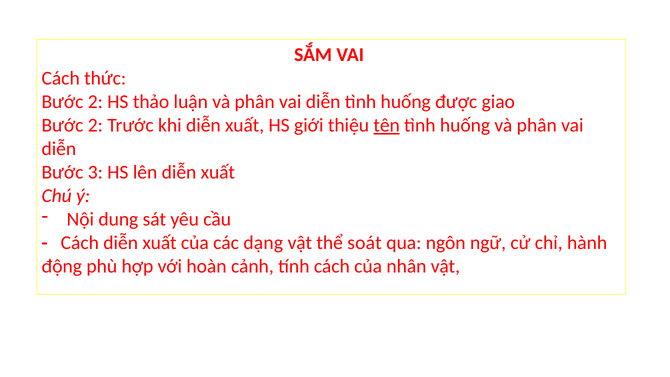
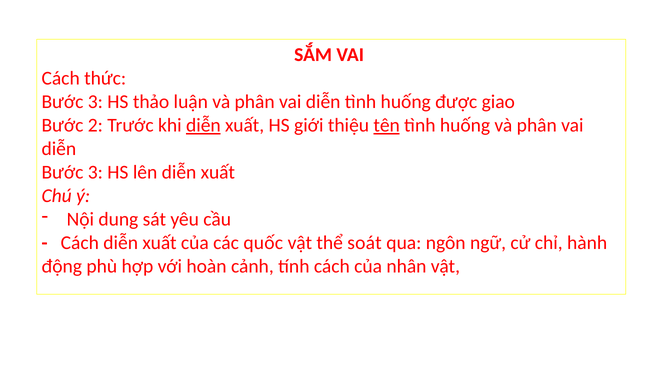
2: 2 -> 3 (95, 102)
diễn underline: none -> present (203, 125)
dạng: dạng -> quốc (263, 243)
